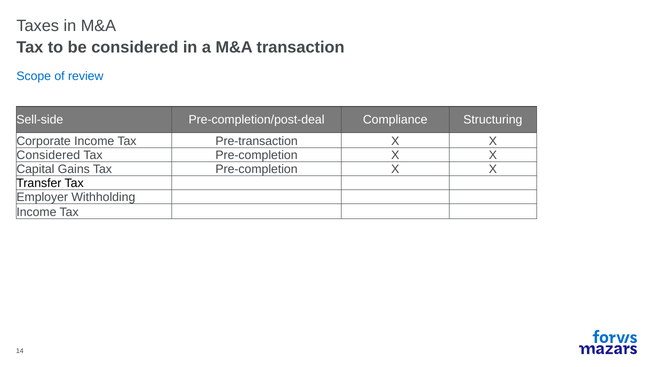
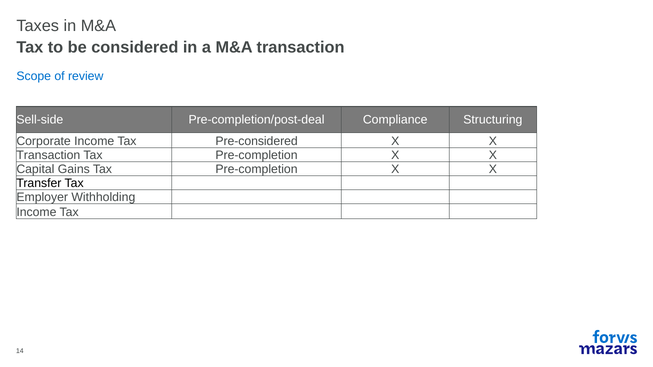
Pre-transaction: Pre-transaction -> Pre-considered (257, 141)
Considered: Considered -> Transaction (48, 155)
